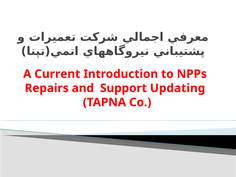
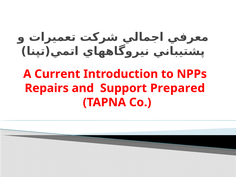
Updating: Updating -> Prepared (178, 88)
